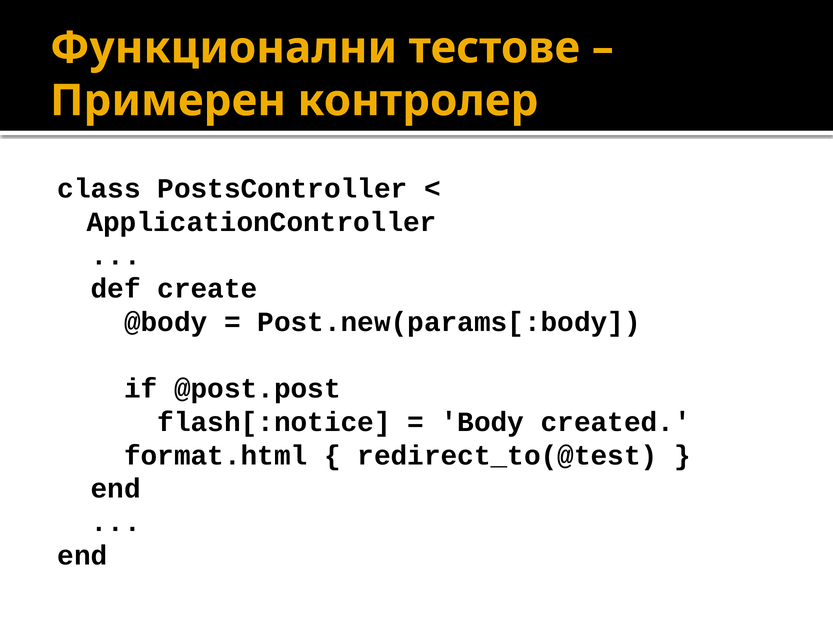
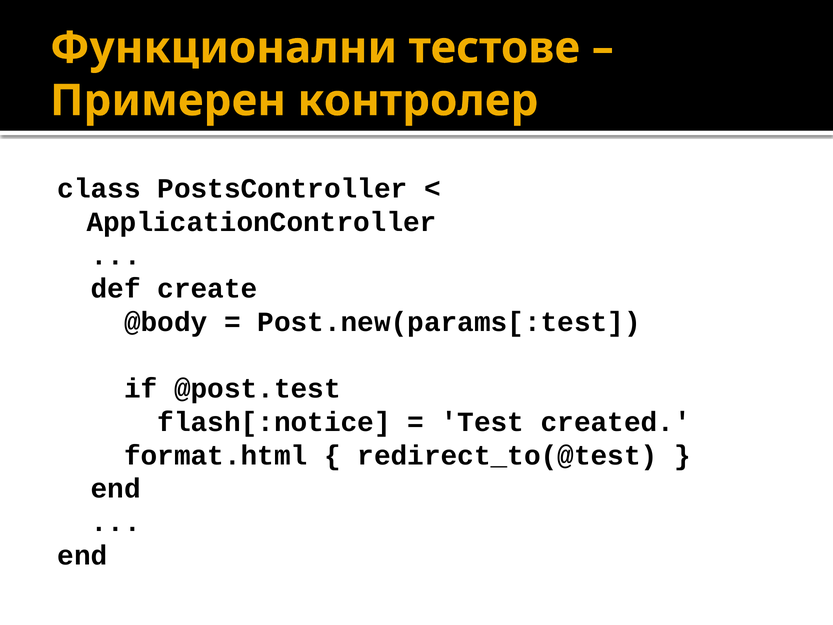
Post.new(params[:body: Post.new(params[:body -> Post.new(params[:test (449, 322)
@post.post: @post.post -> @post.test (257, 389)
Body: Body -> Test (482, 422)
